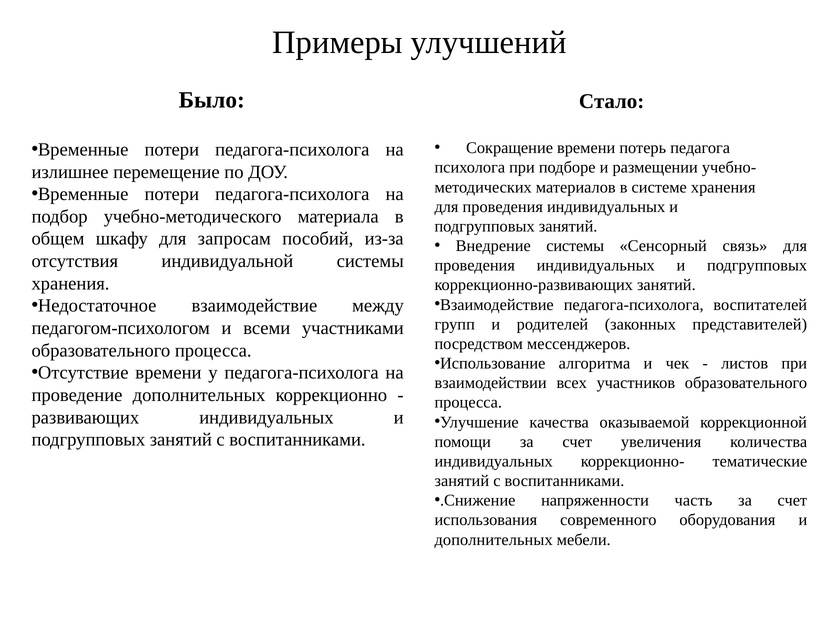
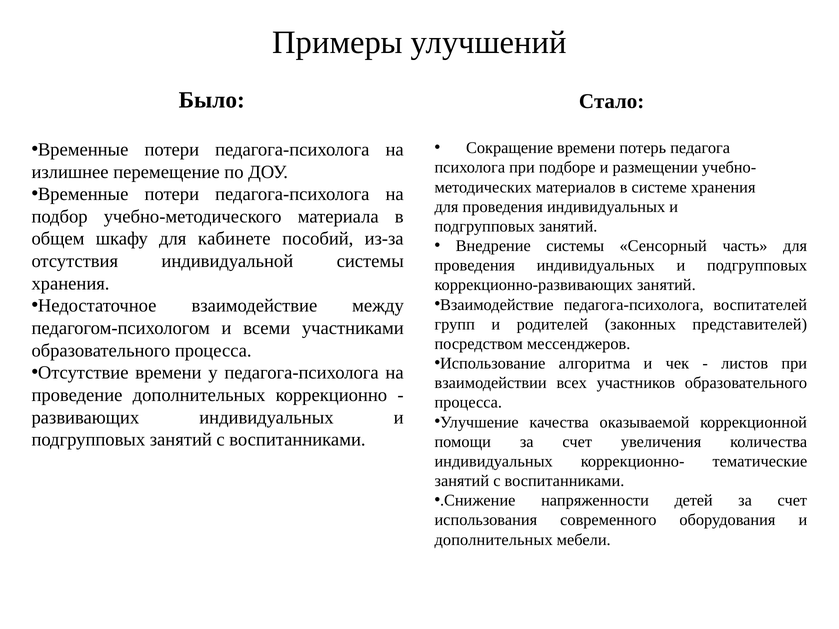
запросам: запросам -> кабинете (234, 239)
связь: связь -> часть (745, 246)
часть: часть -> детей (694, 501)
